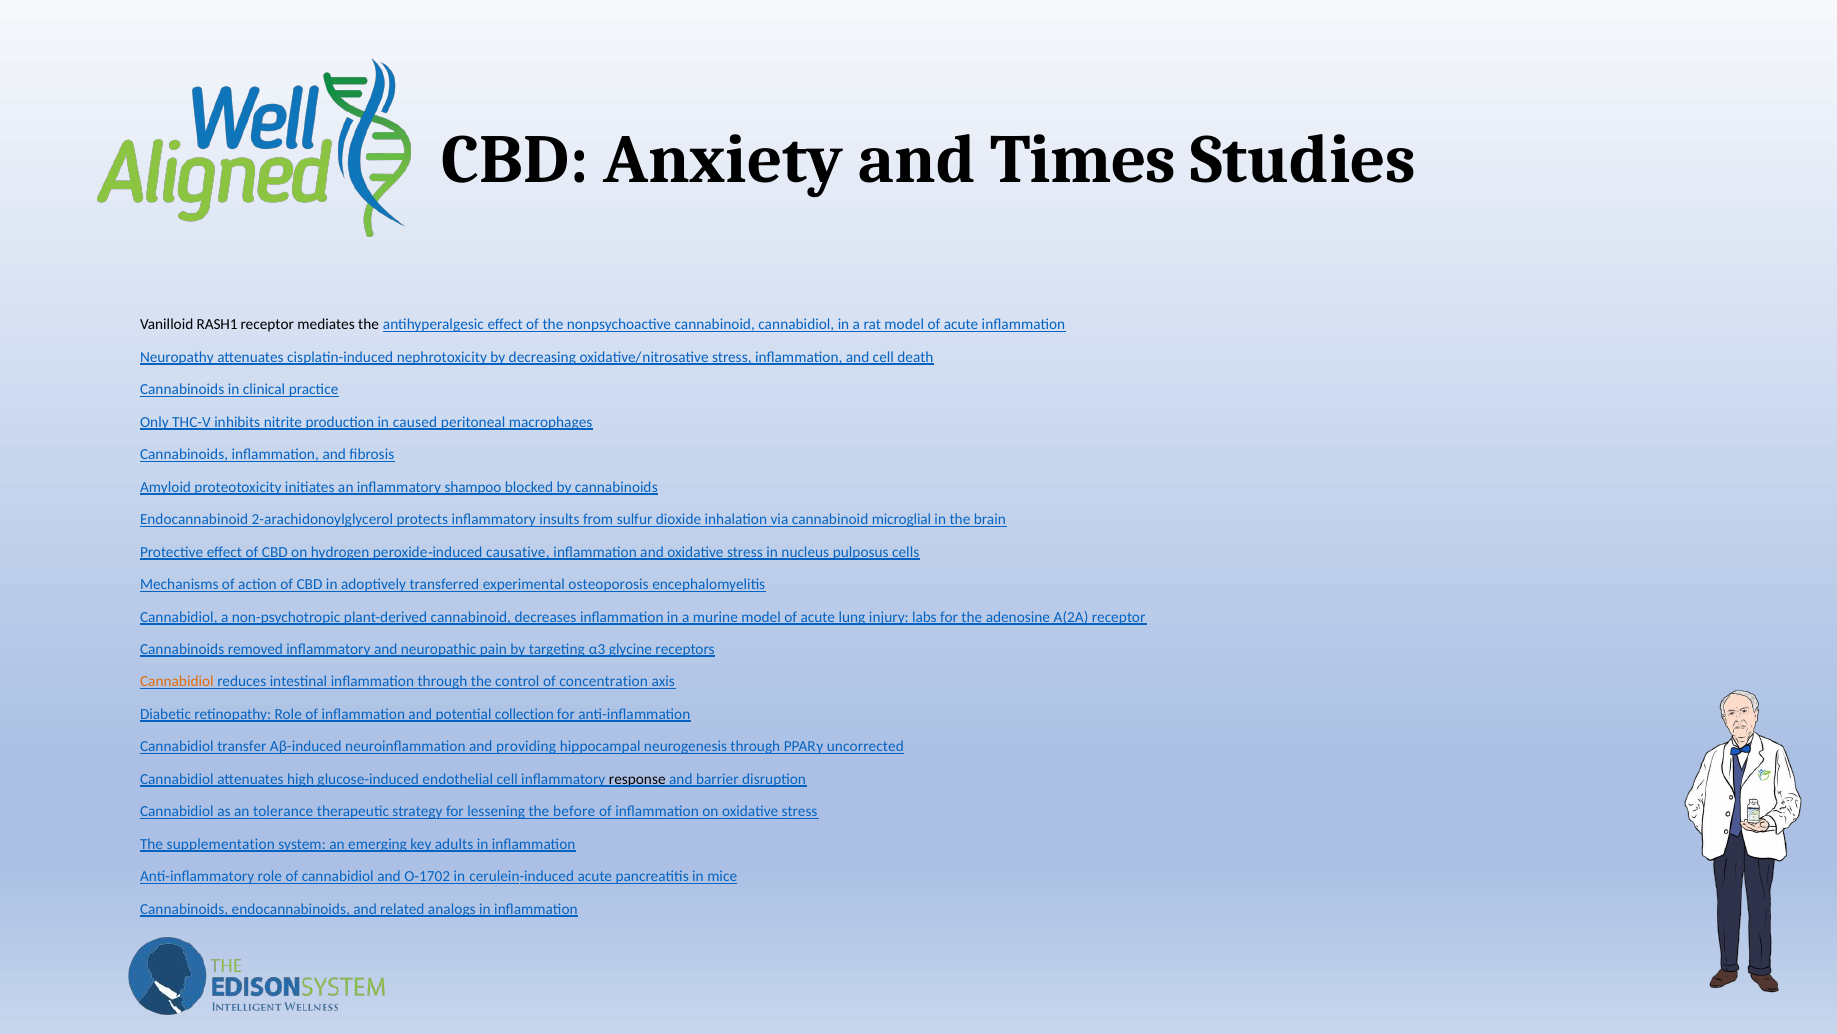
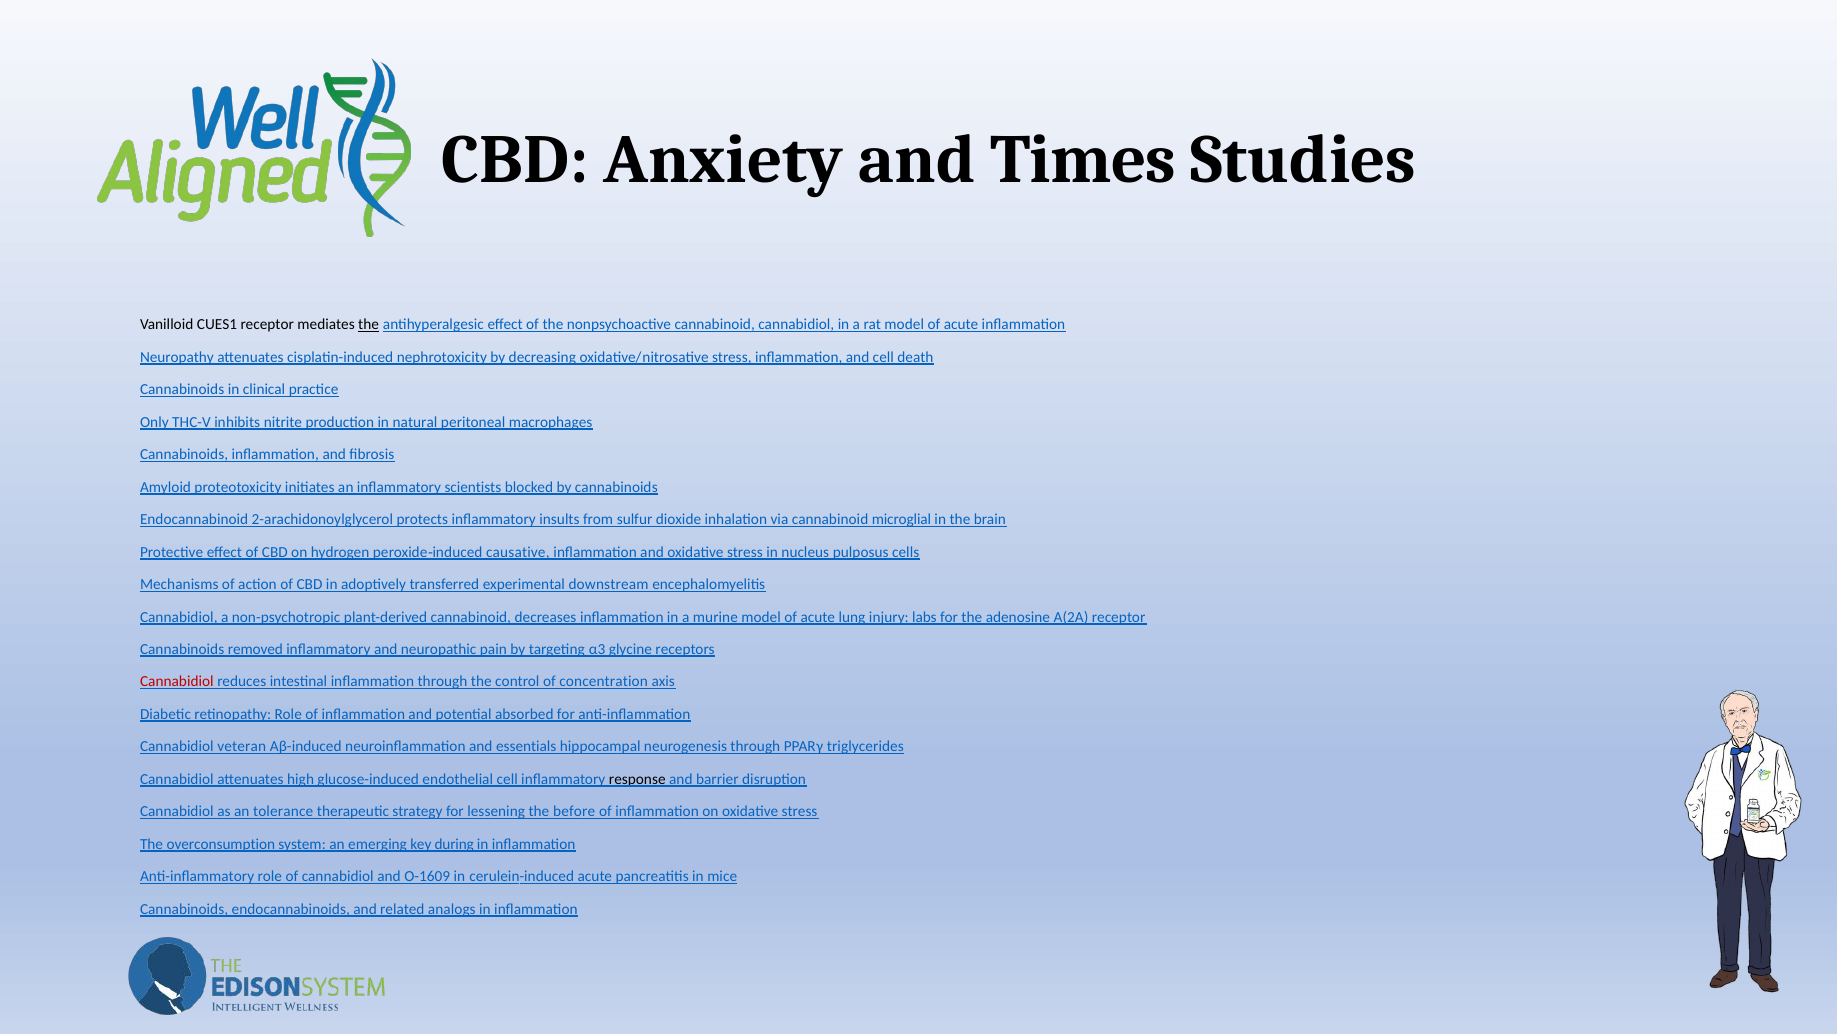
RASH1: RASH1 -> CUES1 (217, 325)
the underline: none -> present (369, 325)
caused: caused -> natural (415, 422)
shampoo: shampoo -> scientists (473, 487)
osteoporosis: osteoporosis -> downstream (609, 584)
Cannabidiol colour: orange -> red (177, 681)
collection: collection -> absorbed (524, 714)
transfer: transfer -> veteran (242, 746)
providing: providing -> essentials (526, 746)
uncorrected: uncorrected -> triglycerides (865, 746)
supplementation: supplementation -> overconsumption (221, 844)
adults: adults -> during (454, 844)
O-1702: O-1702 -> O-1609 (427, 876)
